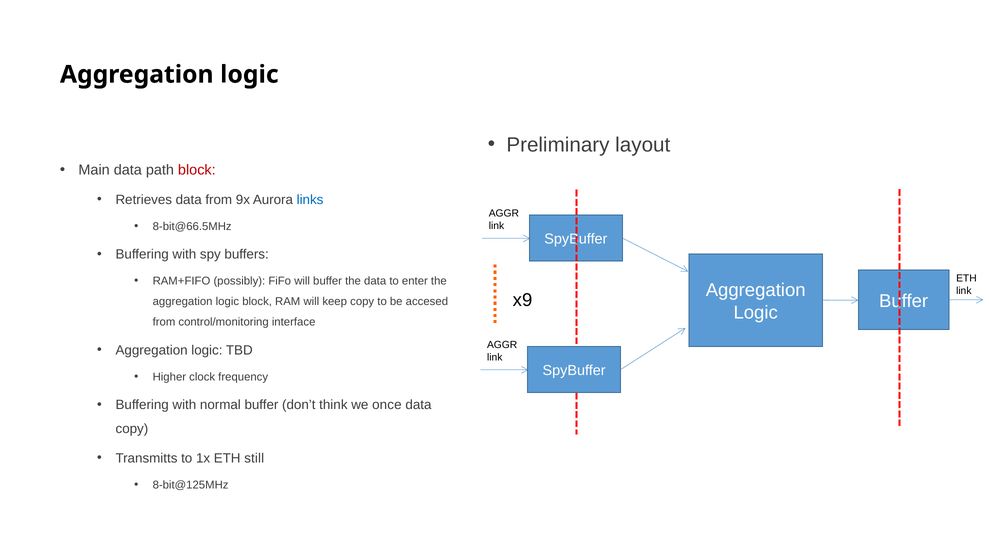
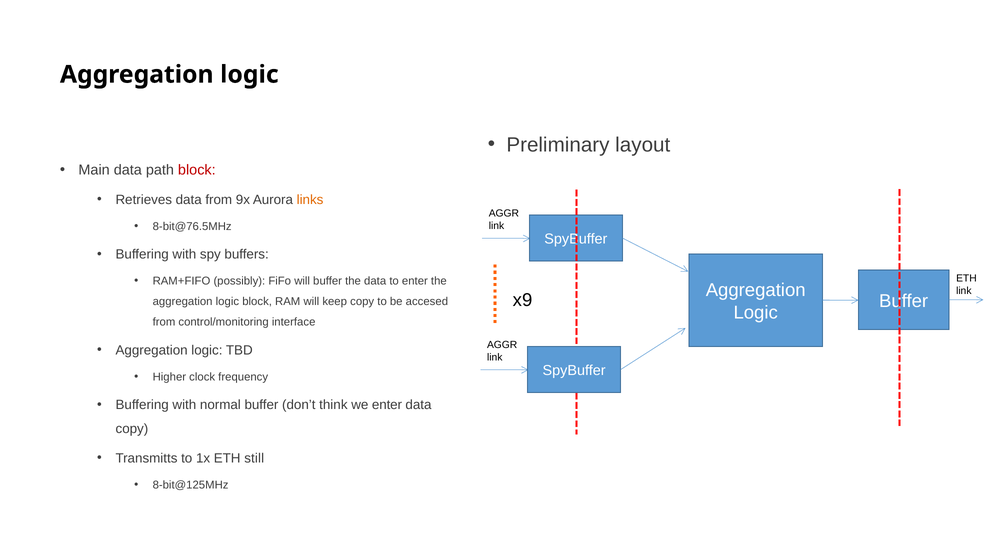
links colour: blue -> orange (310, 200)
8-bit@66.5MHz: 8-bit@66.5MHz -> 8-bit@76.5MHz (192, 227)
we once: once -> enter (387, 405)
